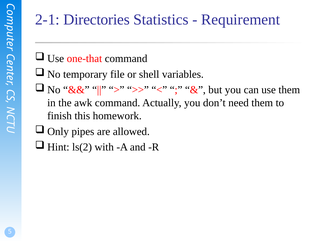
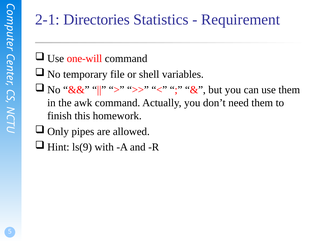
one-that: one-that -> one-will (84, 59)
ls(2: ls(2 -> ls(9 (82, 147)
